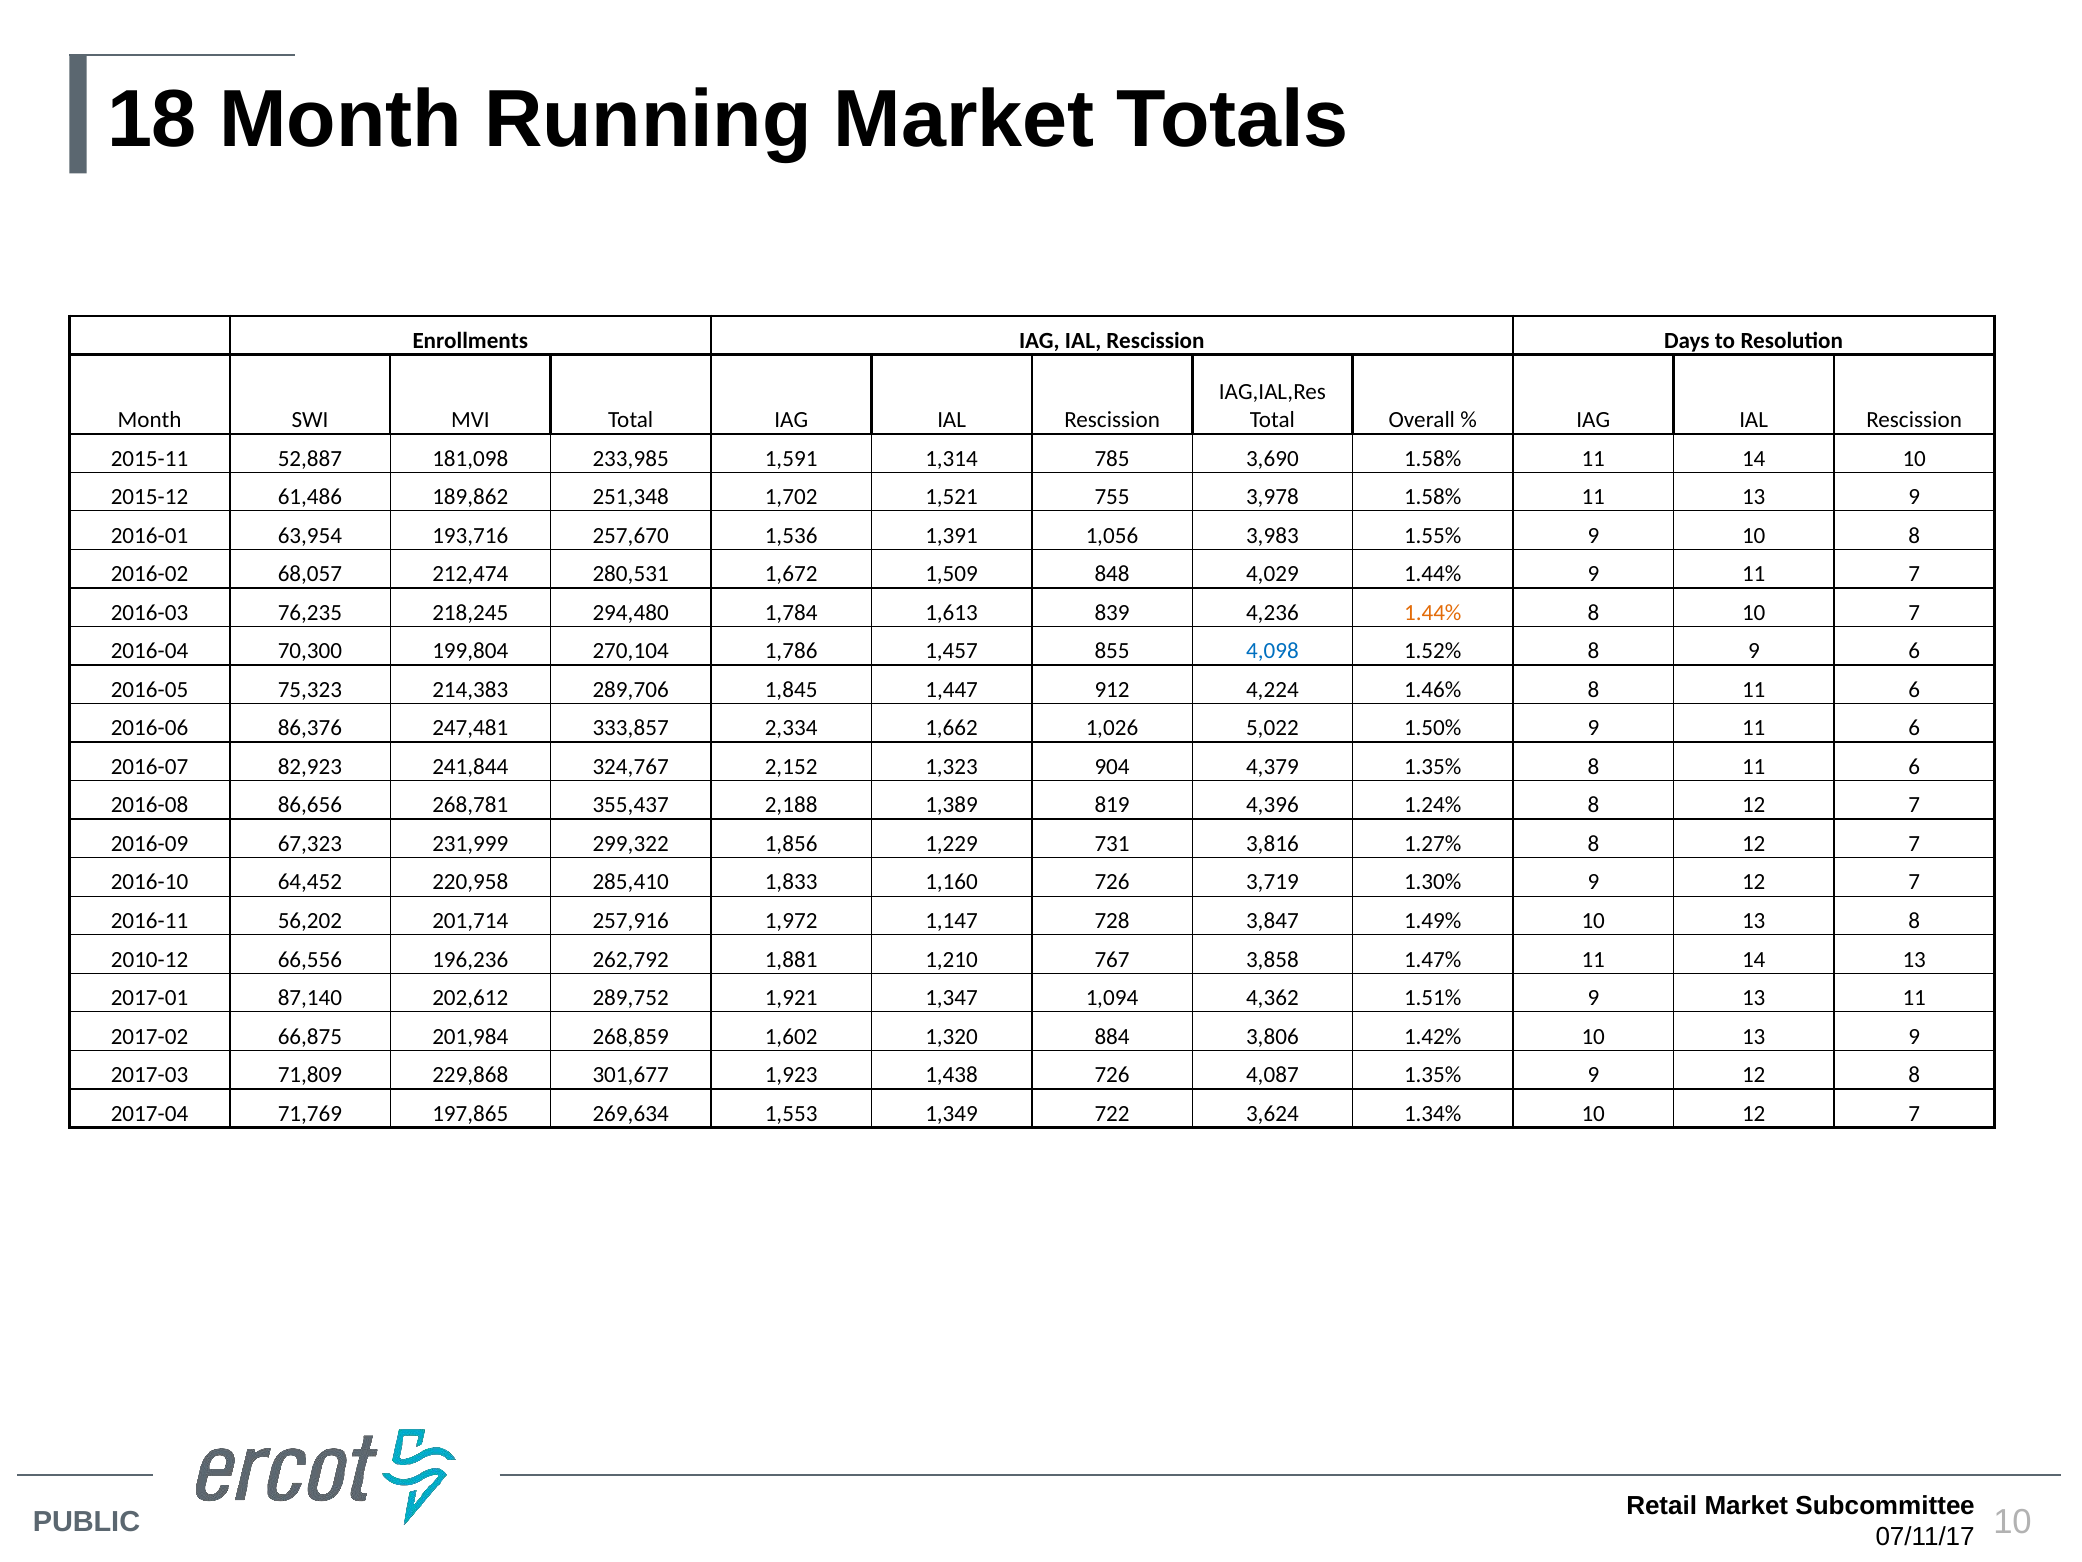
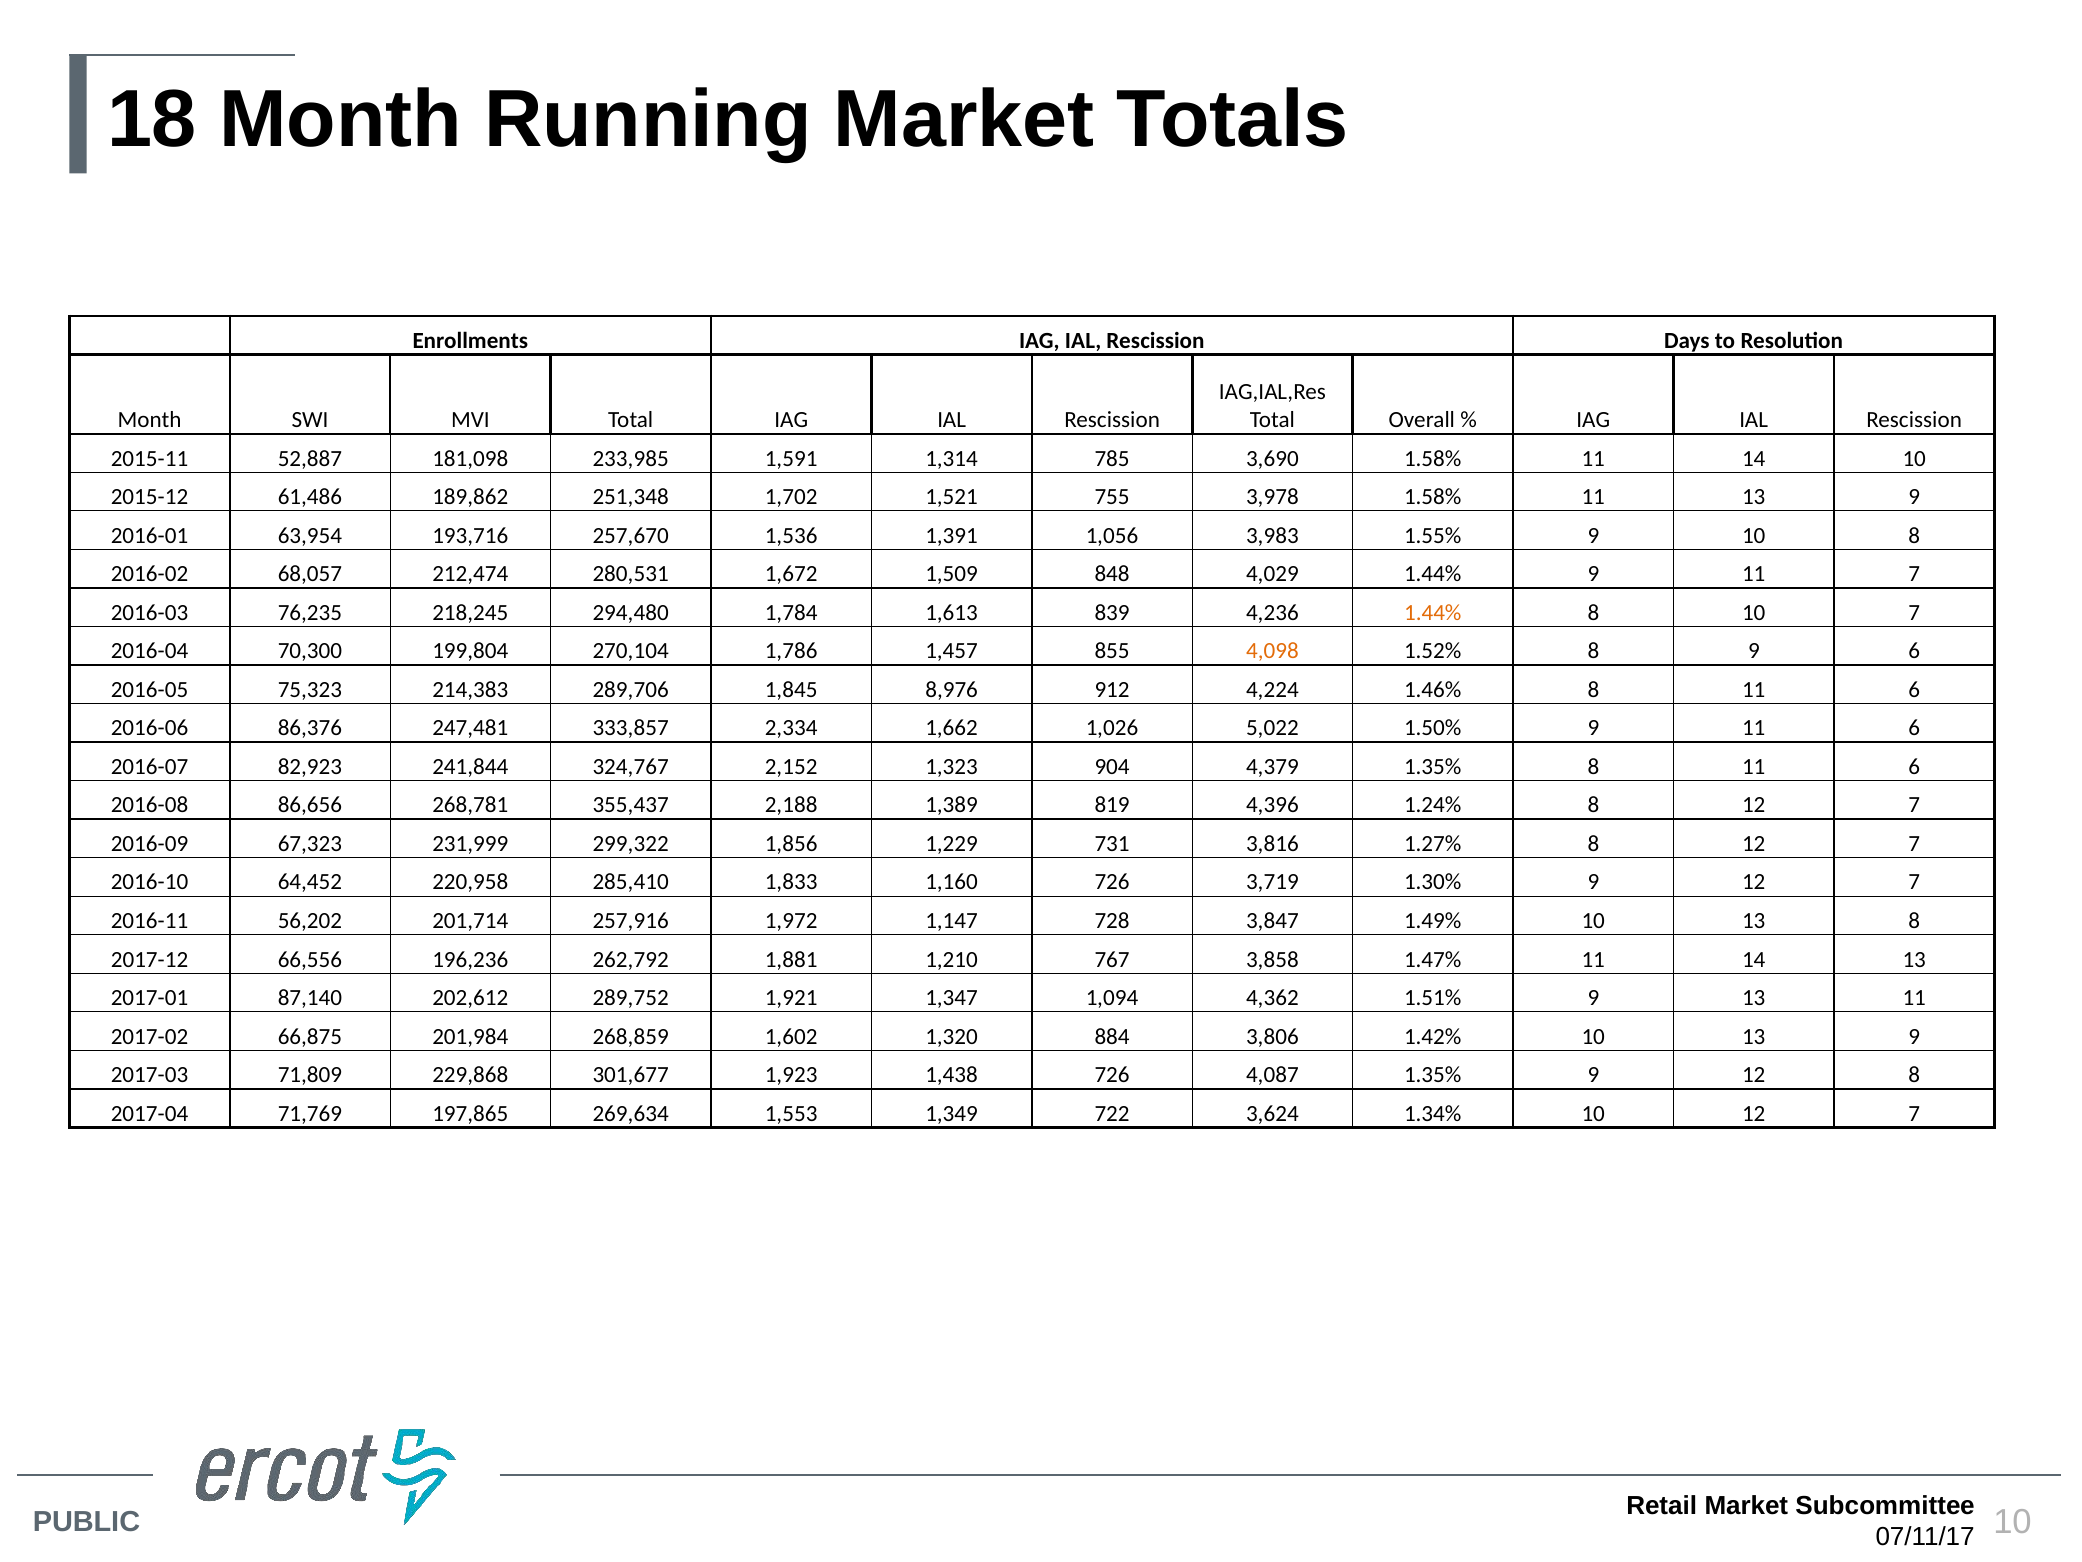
4,098 colour: blue -> orange (1272, 651)
1,447: 1,447 -> 8,976 (952, 689)
2010-12: 2010-12 -> 2017-12 (150, 959)
